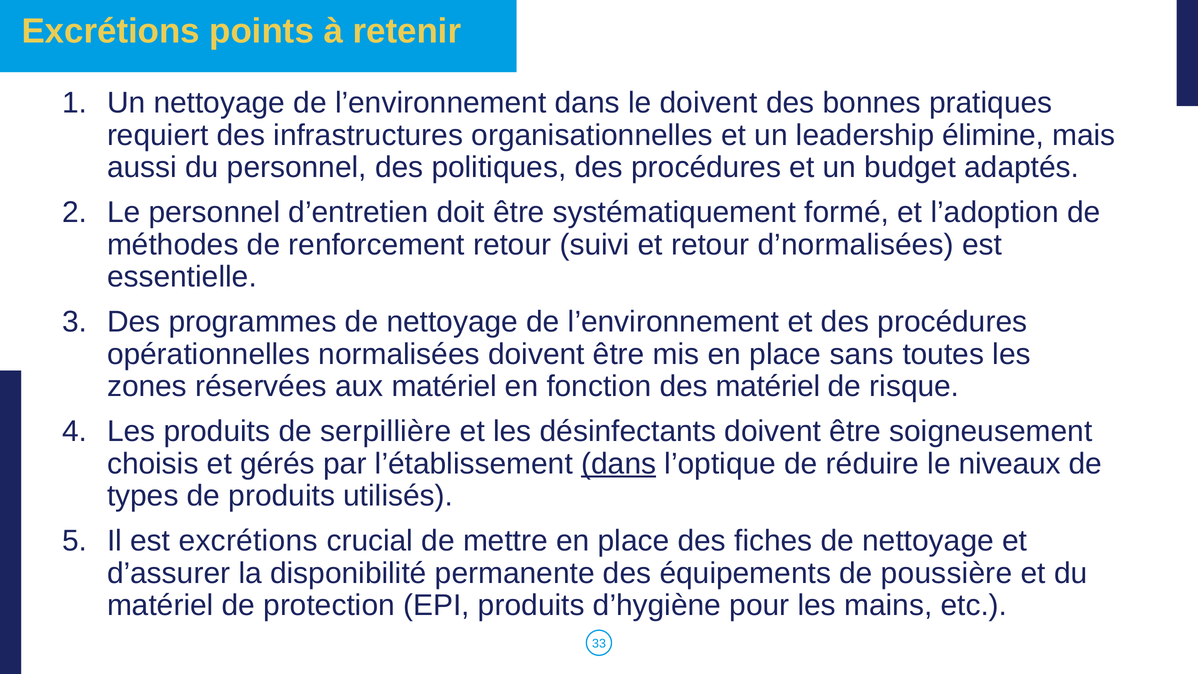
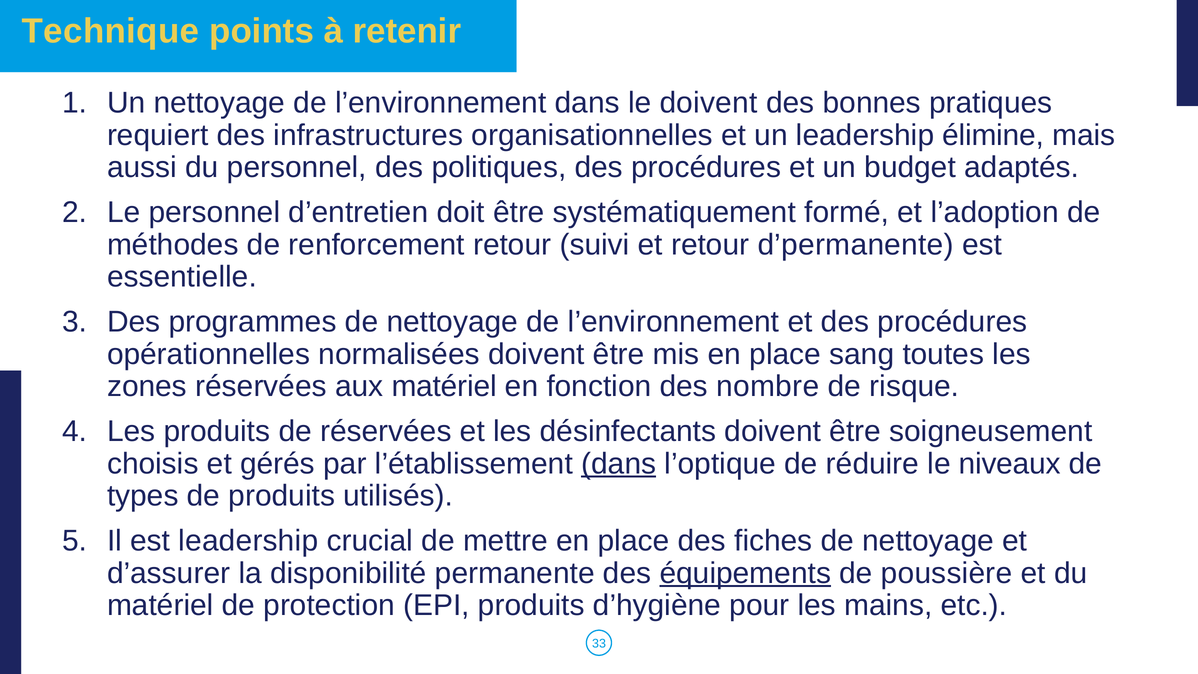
Excrétions: Excrétions -> Technique (110, 31)
d’normalisées: d’normalisées -> d’permanente (856, 245)
sans: sans -> sang (862, 354)
des matériel: matériel -> nombre (768, 386)
de serpillière: serpillière -> réservées (386, 431)
est excrétions: excrétions -> leadership (248, 541)
équipements underline: none -> present (745, 573)
